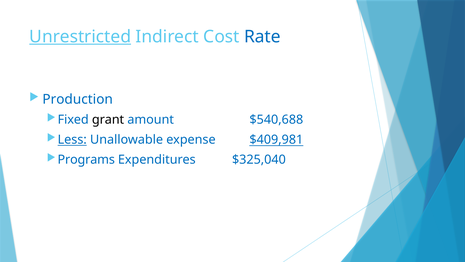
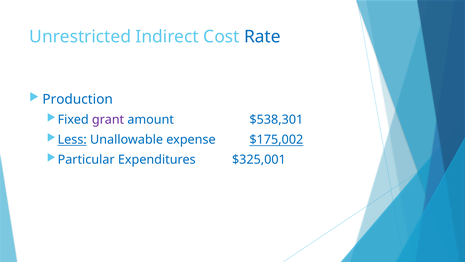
Unrestricted underline: present -> none (80, 37)
grant colour: black -> purple (108, 120)
$540,688: $540,688 -> $538,301 (276, 120)
$409,981: $409,981 -> $175,002 (276, 140)
Programs: Programs -> Particular (86, 160)
$325,040: $325,040 -> $325,001 (259, 160)
